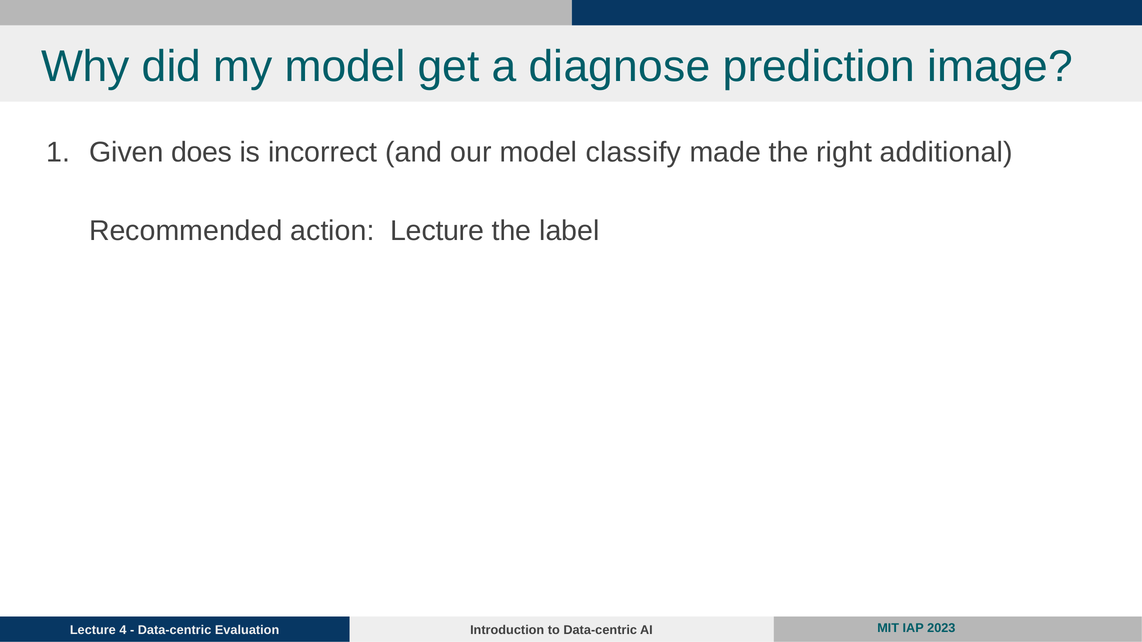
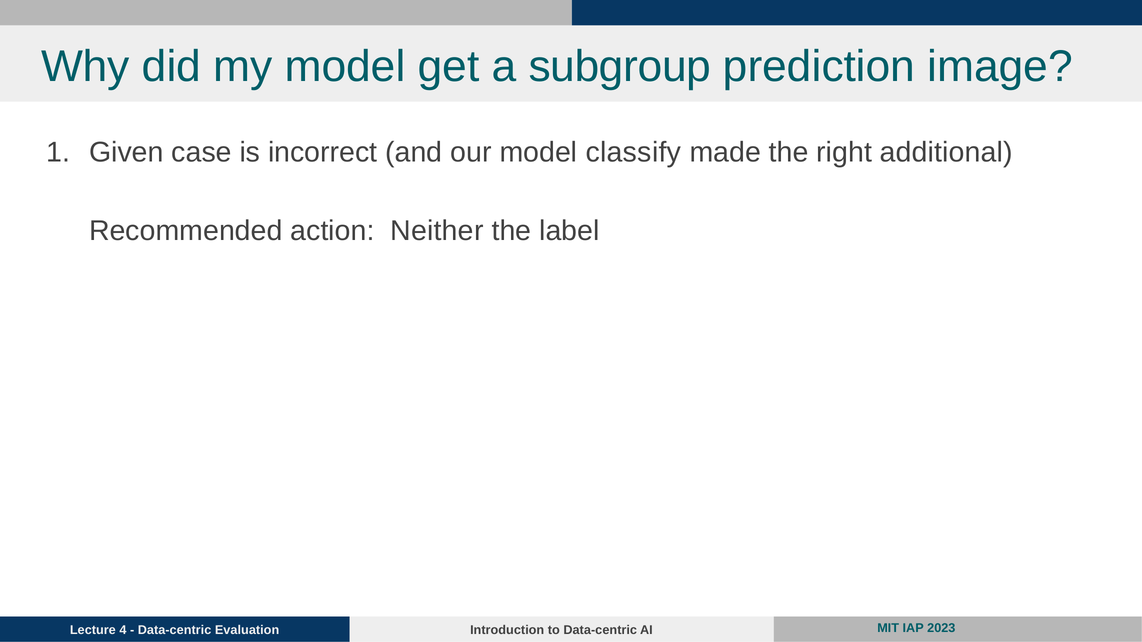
diagnose: diagnose -> subgroup (620, 67)
does: does -> case (202, 152)
action Lecture: Lecture -> Neither (437, 231)
